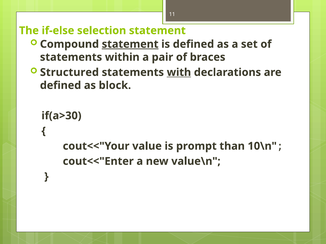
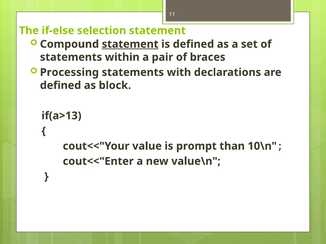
Structured: Structured -> Processing (69, 72)
with underline: present -> none (179, 72)
if(a>30: if(a>30 -> if(a>13 (61, 116)
